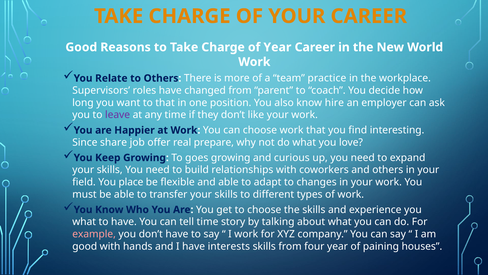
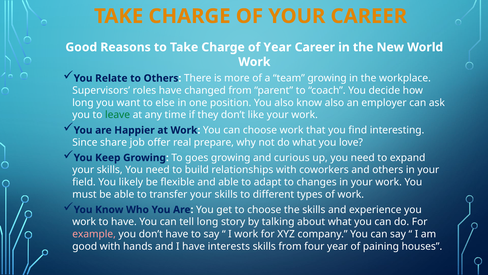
team practice: practice -> growing (327, 78)
to that: that -> else (165, 103)
know hire: hire -> also (334, 103)
leave colour: purple -> green (118, 115)
place: place -> likely (131, 182)
what: what -> work (84, 222)
tell time: time -> long (208, 222)
